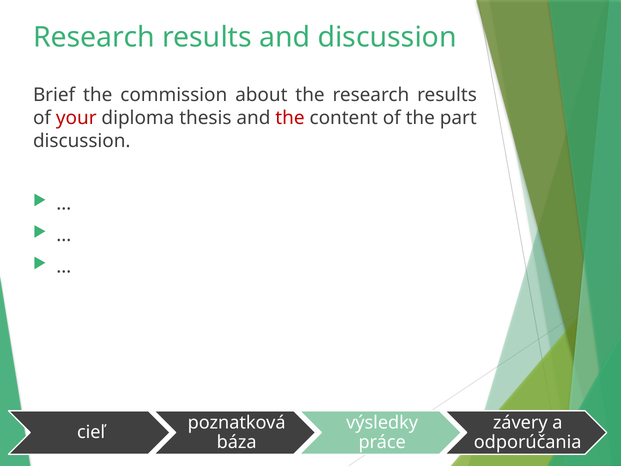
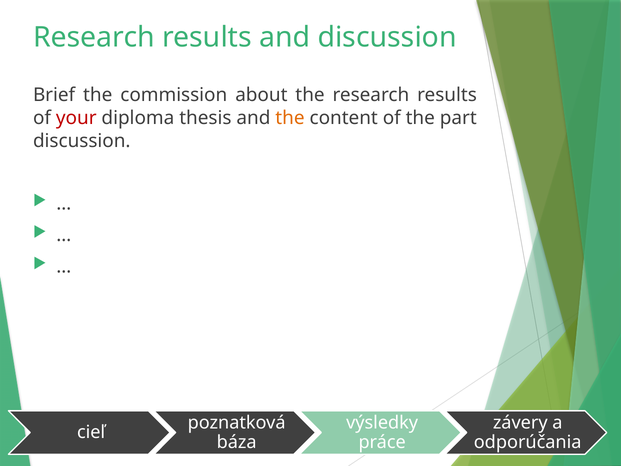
the colour: red -> orange (290, 118)
